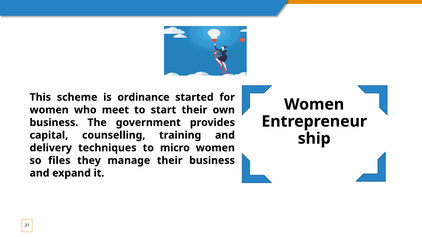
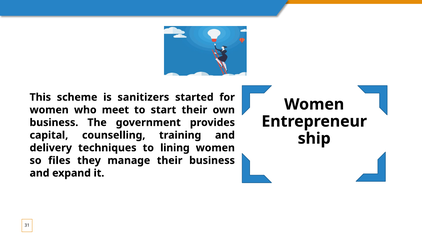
ordinance: ordinance -> sanitizers (143, 97)
micro: micro -> lining (175, 148)
